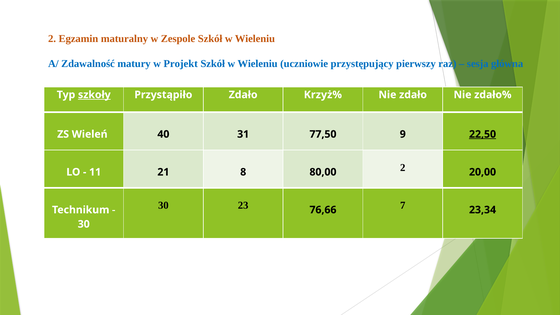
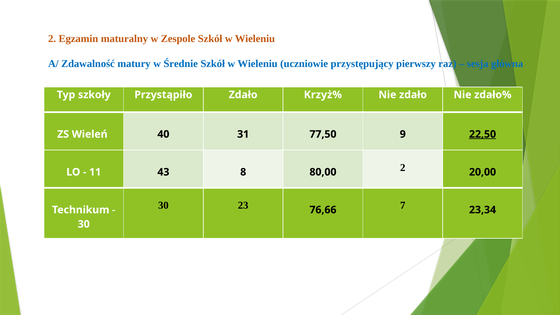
Projekt: Projekt -> Średnie (181, 64)
szkoły underline: present -> none (94, 95)
21: 21 -> 43 (163, 172)
